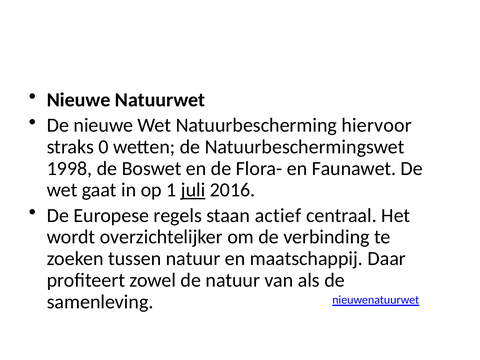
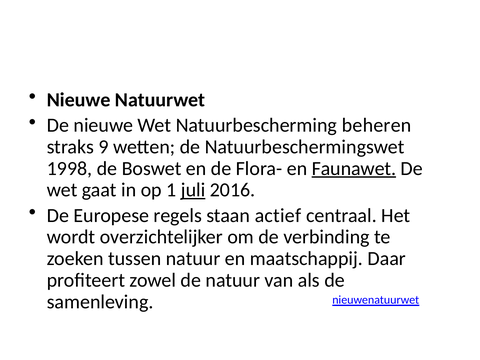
hiervoor: hiervoor -> beheren (377, 125)
0: 0 -> 9 (103, 147)
Faunawet underline: none -> present (354, 168)
